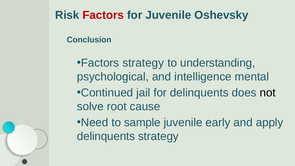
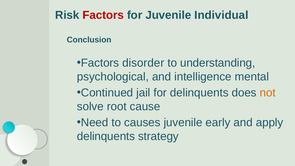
Oshevsky: Oshevsky -> Individual (221, 15)
Factors strategy: strategy -> disorder (143, 63)
not colour: black -> orange (268, 93)
sample: sample -> causes (142, 123)
